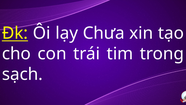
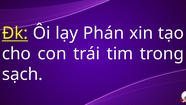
Chưa: Chưa -> Phán (104, 33)
